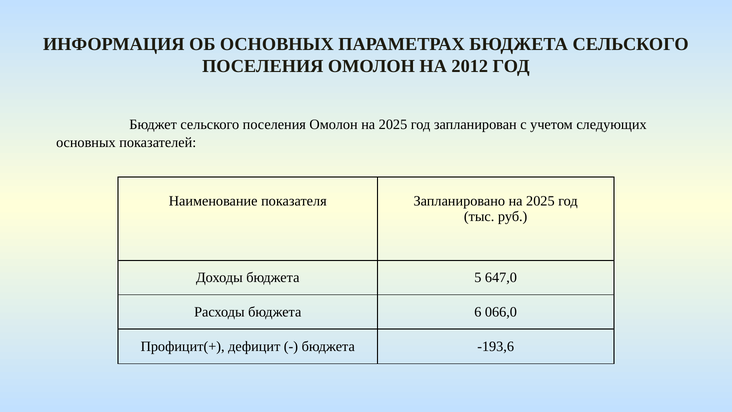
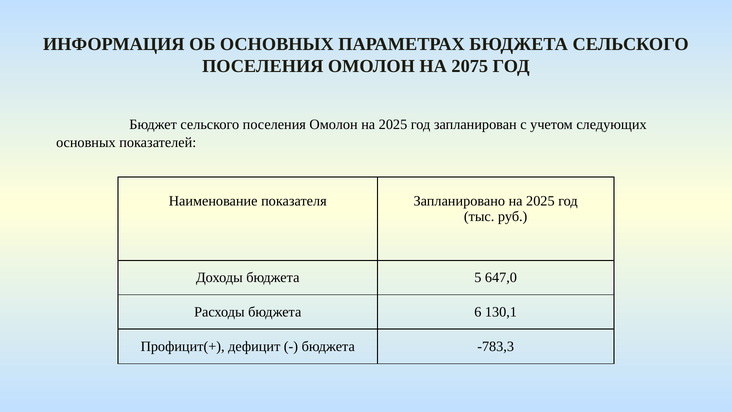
2012: 2012 -> 2075 (470, 66)
066,0: 066,0 -> 130,1 (501, 312)
-193,6: -193,6 -> -783,3 (496, 347)
